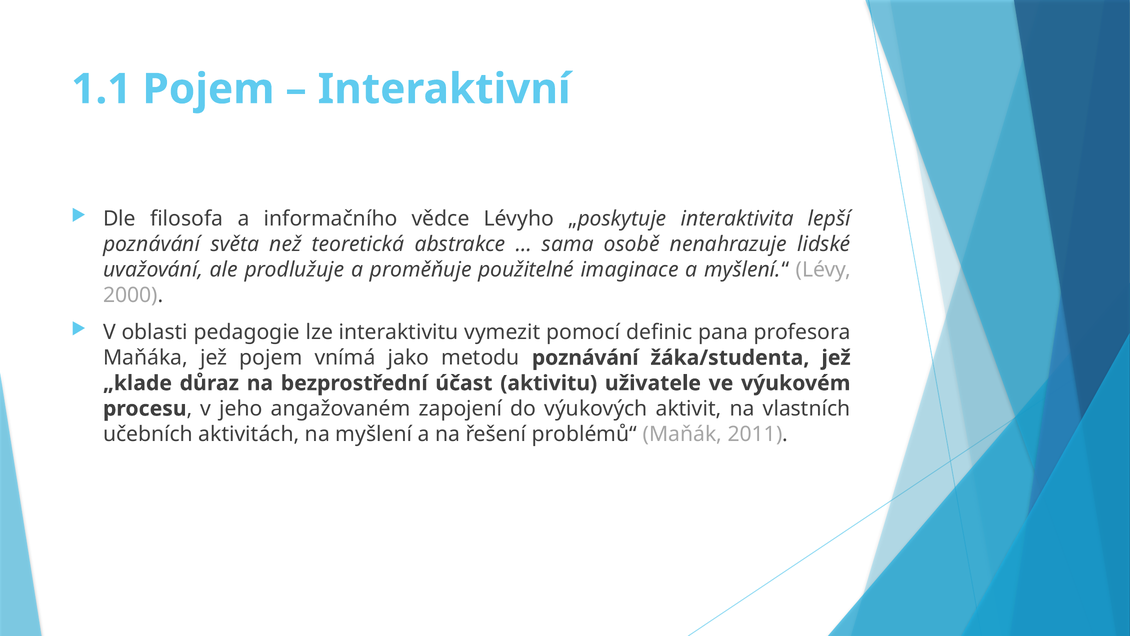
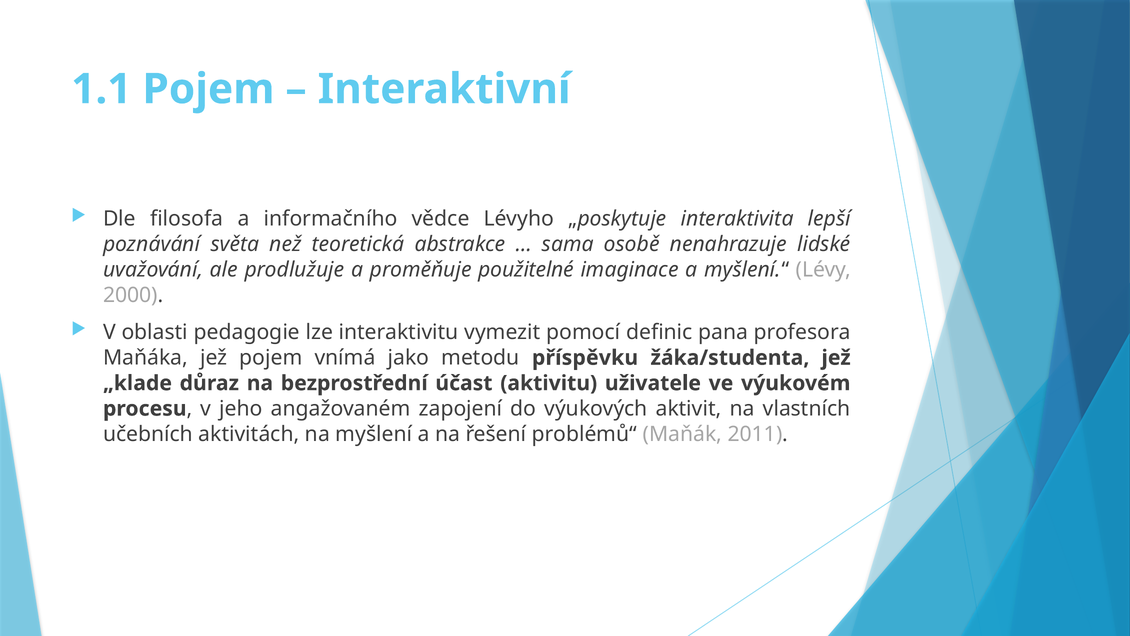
metodu poznávání: poznávání -> příspěvku (585, 358)
